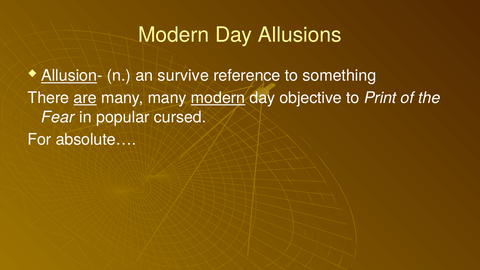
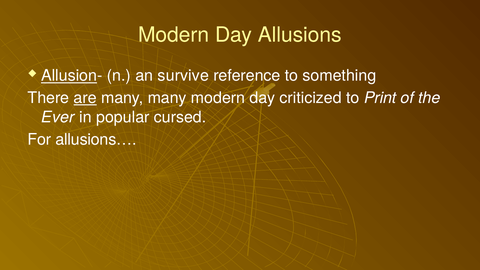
modern underline: present -> none (218, 98)
objective: objective -> criticized (311, 98)
Fear: Fear -> Ever (58, 117)
absolute…: absolute… -> allusions… (96, 140)
